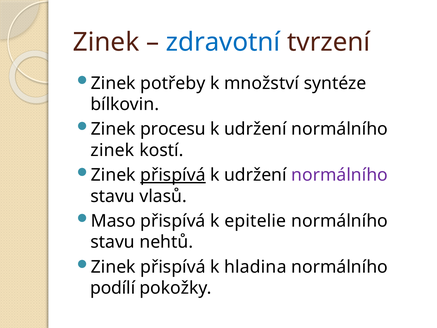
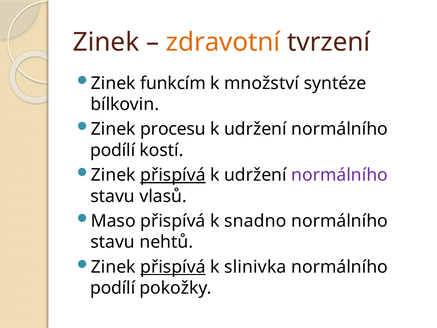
zdravotní colour: blue -> orange (223, 42)
potřeby: potřeby -> funkcím (173, 83)
zinek: zinek -> podílí (113, 150)
epitelie: epitelie -> snadno (255, 221)
přispívá underline: none -> present (173, 267)
hladina: hladina -> slinivka (255, 267)
